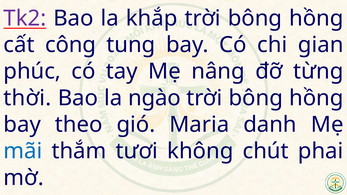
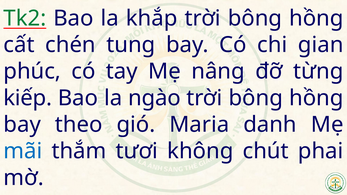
Tk2 colour: purple -> green (25, 18)
công: công -> chén (70, 45)
thời: thời -> kiếp (28, 98)
